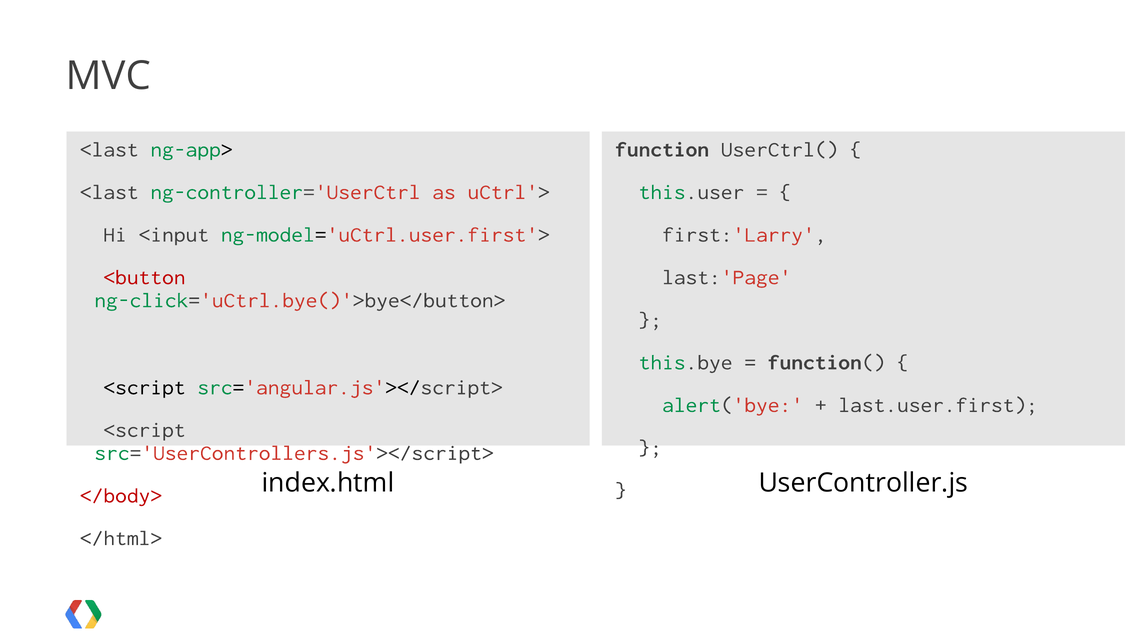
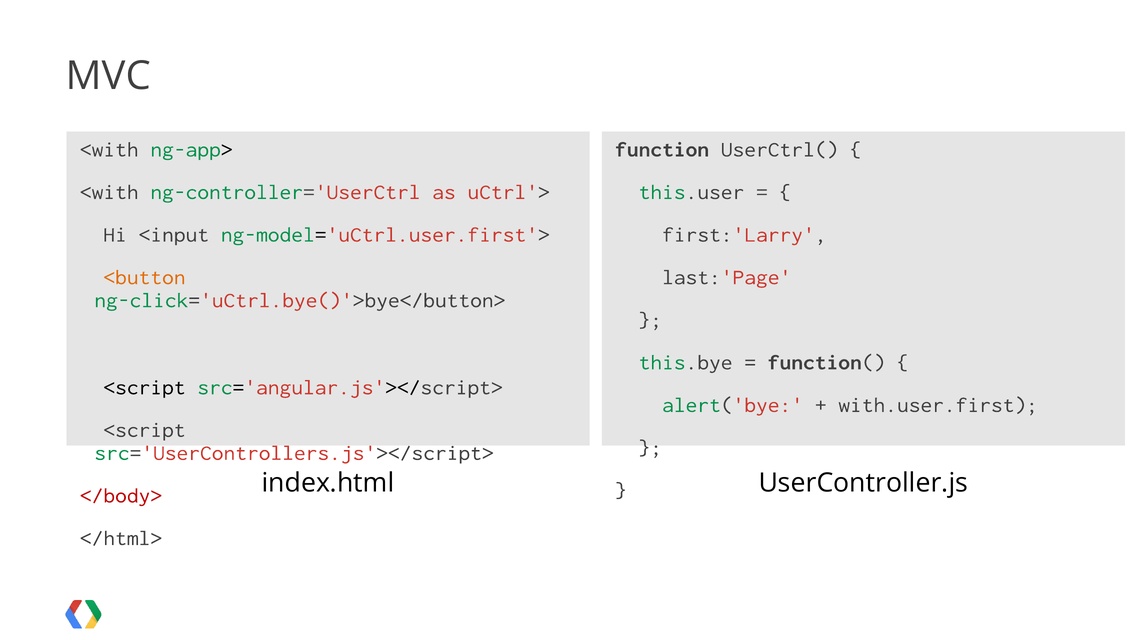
<last: <last -> <with (109, 150)
<last: <last -> <with (109, 192)
<button colour: red -> orange (144, 277)
last.user.first: last.user.first -> with.user.first (938, 405)
